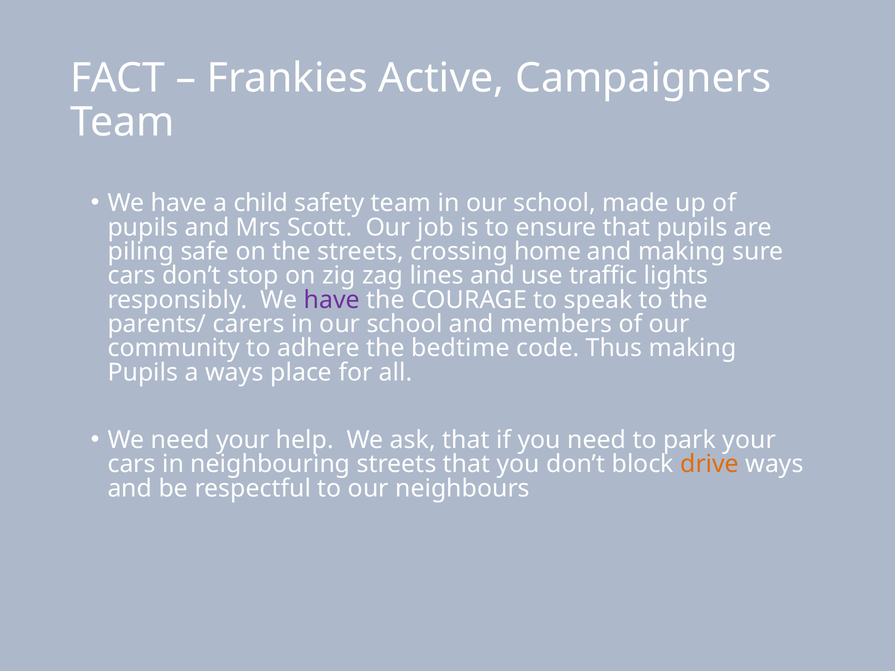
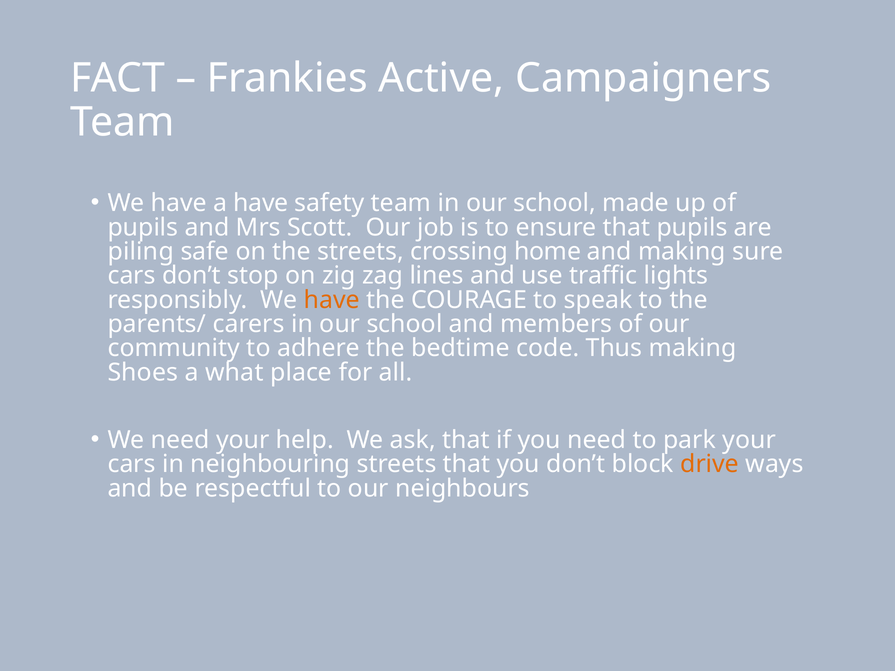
a child: child -> have (261, 203)
have colour: purple -> orange (332, 300)
Pupils: Pupils -> Shoes (143, 372)
a ways: ways -> what (234, 372)
